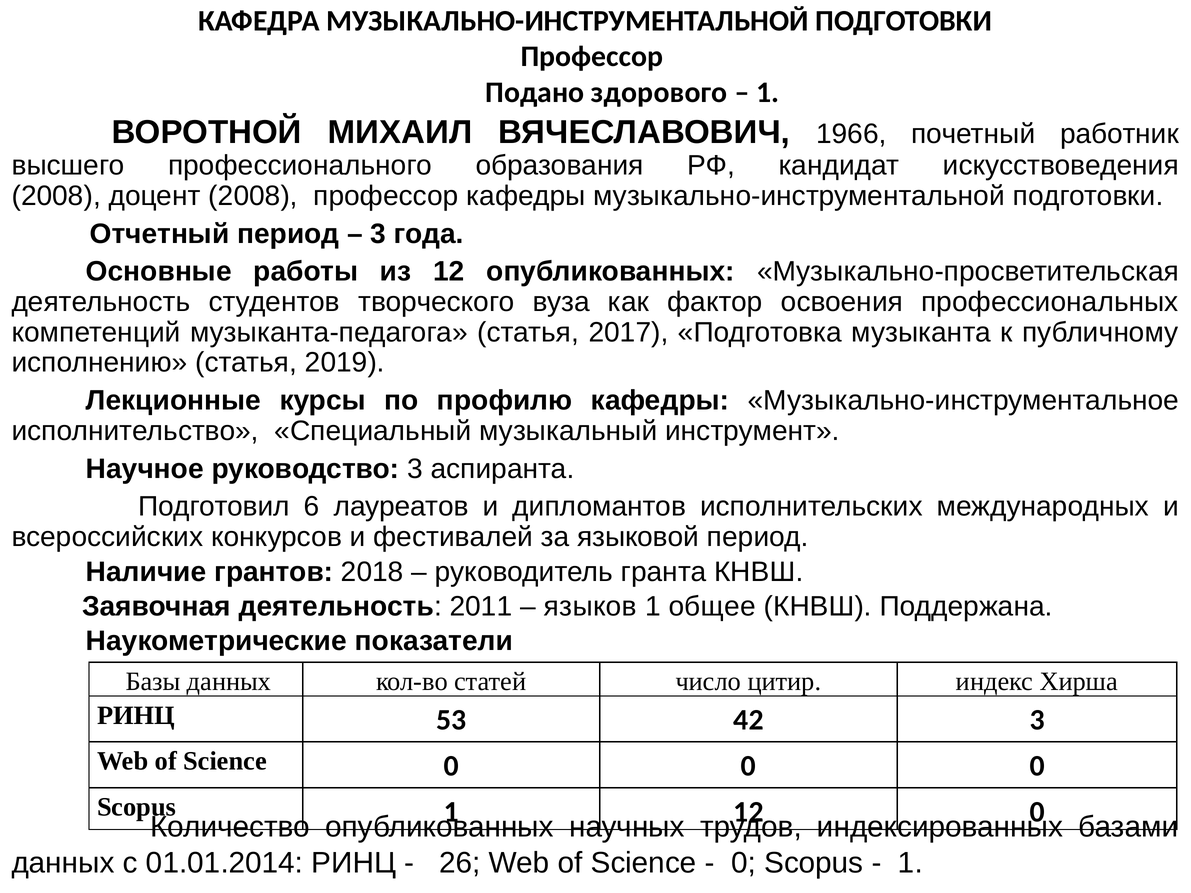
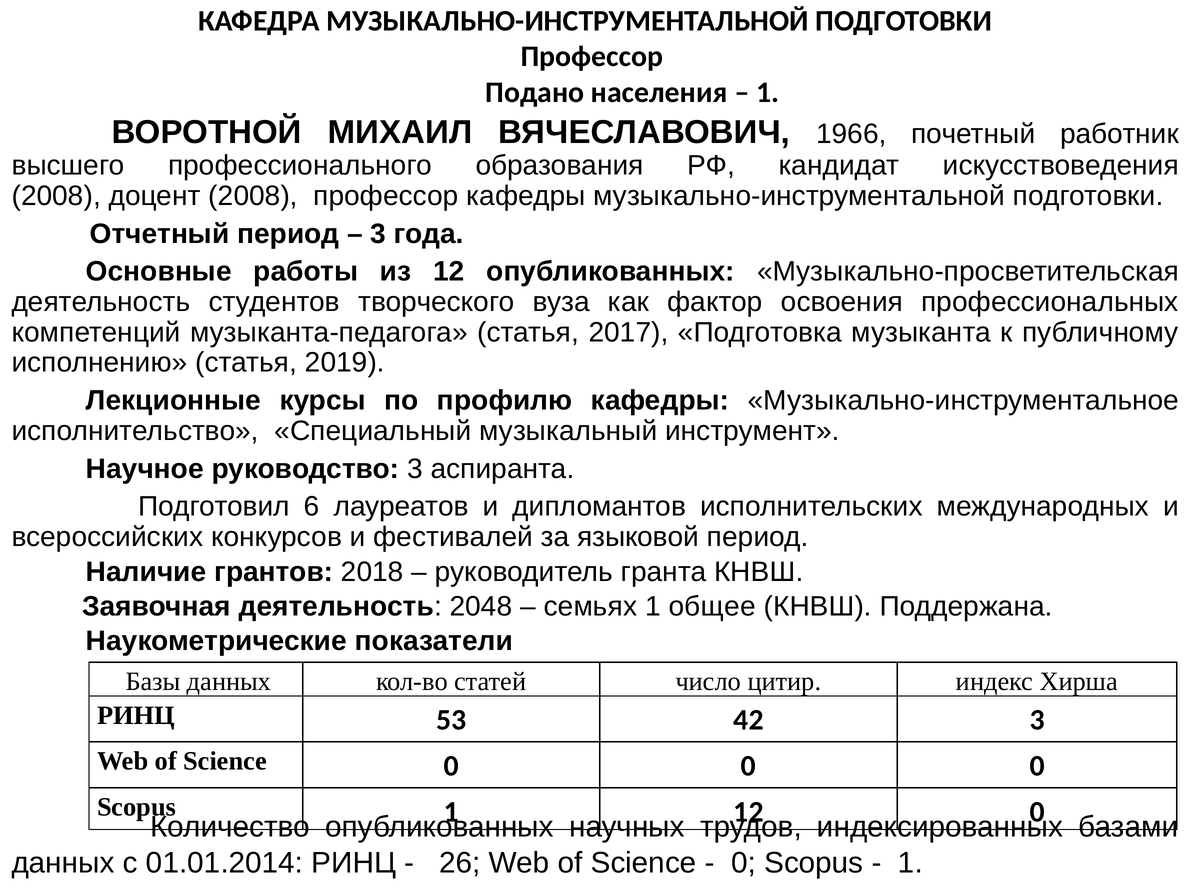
здорового: здорового -> населения (659, 92)
2011: 2011 -> 2048 (481, 607)
языков: языков -> семьях (590, 607)
